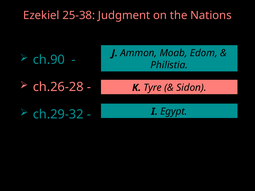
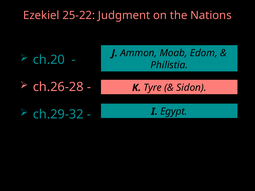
25-38: 25-38 -> 25-22 (79, 15)
ch.90: ch.90 -> ch.20 (49, 60)
